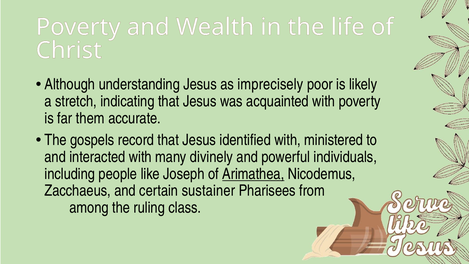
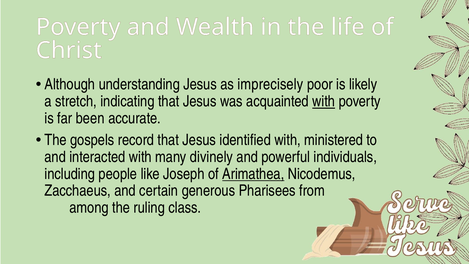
with underline: none -> present (324, 101)
them: them -> been (90, 118)
sustainer: sustainer -> generous (208, 191)
